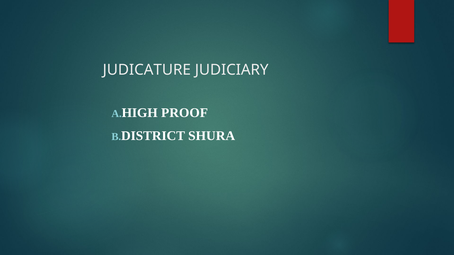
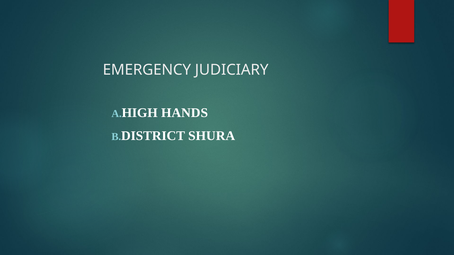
JUDICATURE: JUDICATURE -> EMERGENCY (147, 70)
PROOF: PROOF -> HANDS (185, 113)
